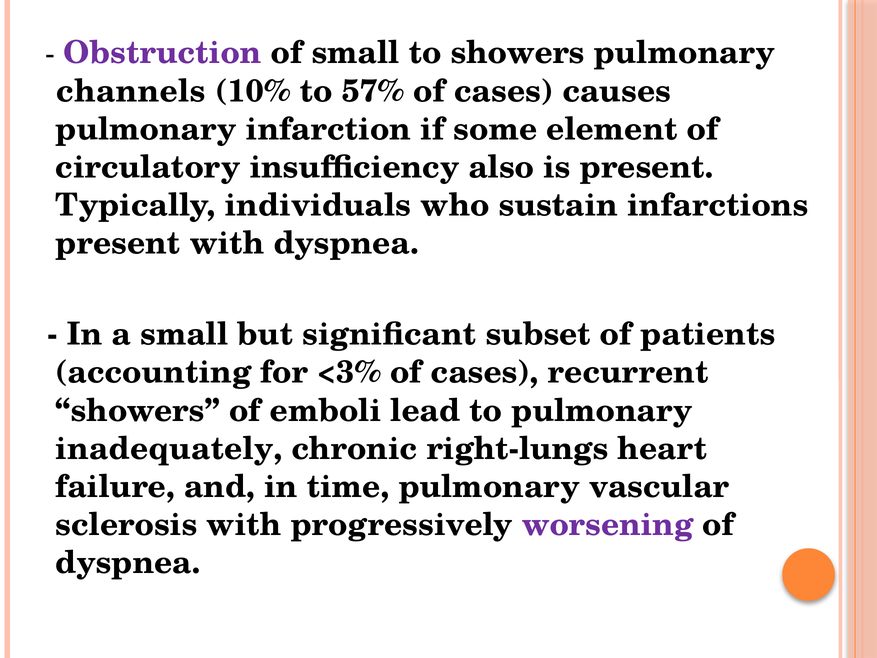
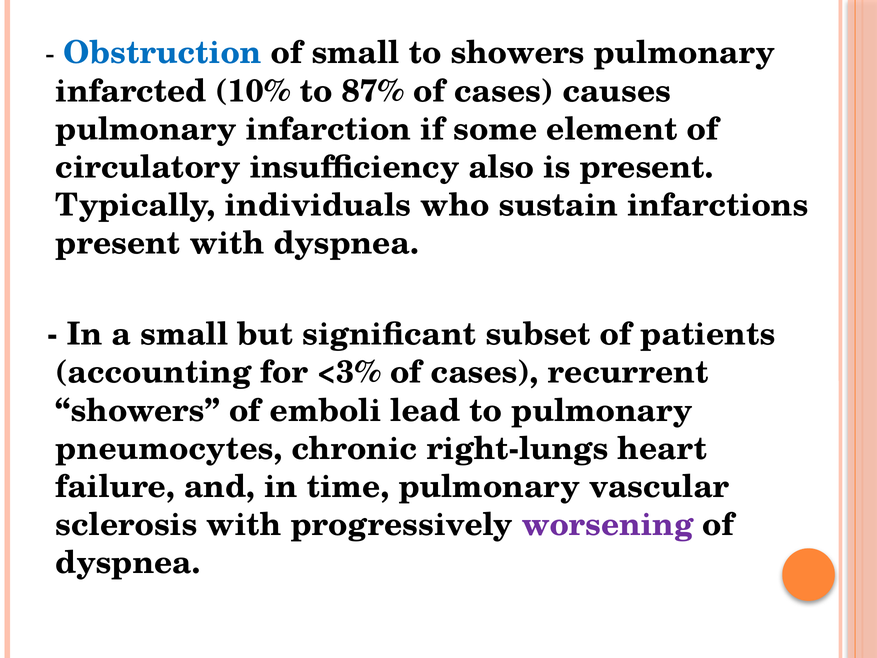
Obstruction colour: purple -> blue (162, 53)
channels: channels -> infarcted (131, 91)
57%: 57% -> 87% (373, 91)
inadequately: inadequately -> pneumocytes (169, 448)
